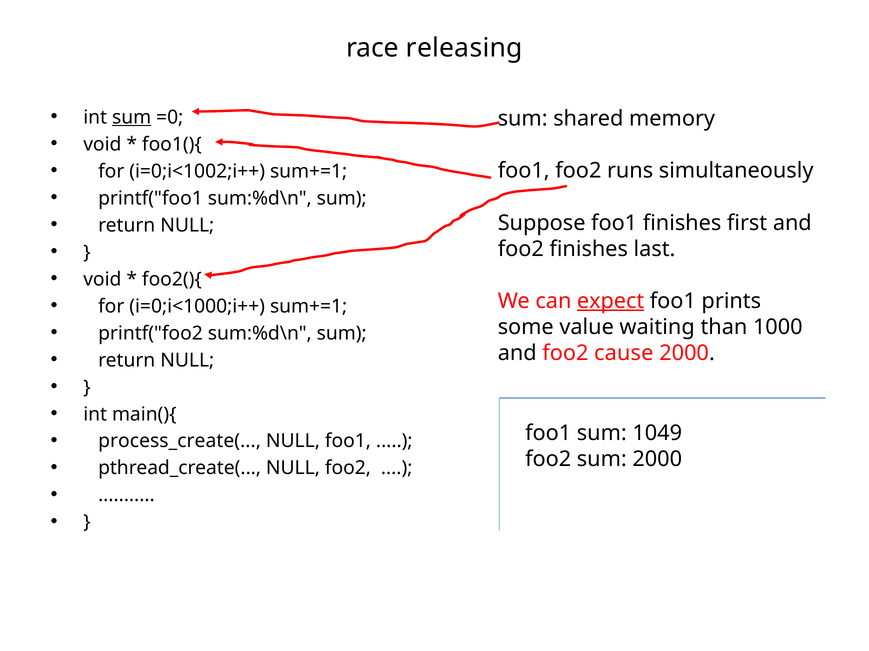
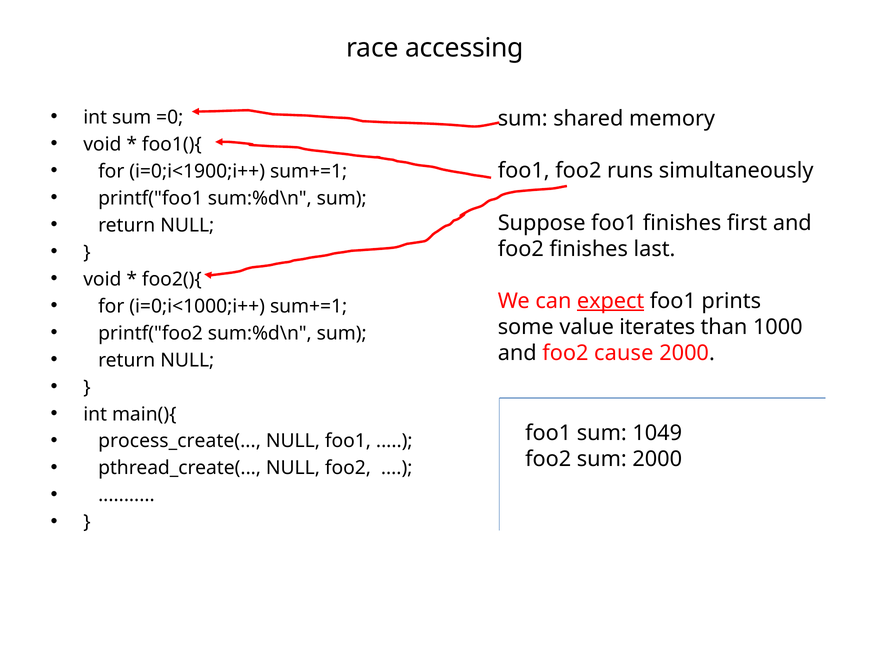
releasing: releasing -> accessing (464, 48)
sum underline: present -> none (132, 117)
i=0;i<1002;i++: i=0;i<1002;i++ -> i=0;i<1900;i++ (197, 171)
waiting: waiting -> iterates (657, 327)
